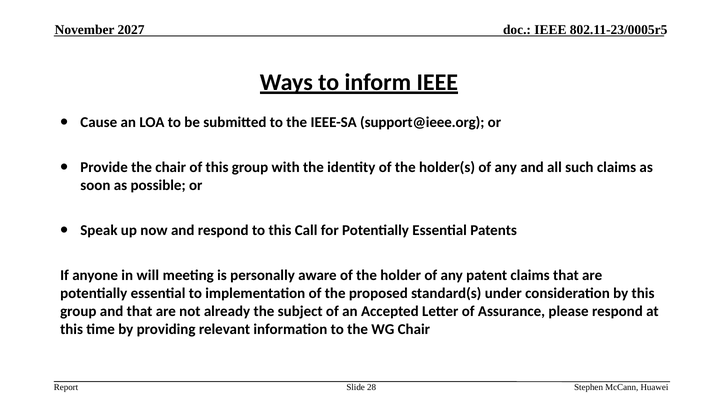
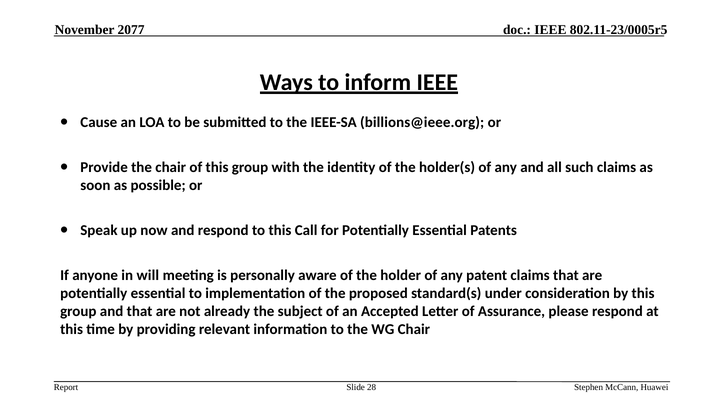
2027: 2027 -> 2077 (131, 30)
support@ieee.org: support@ieee.org -> billions@ieee.org (422, 123)
